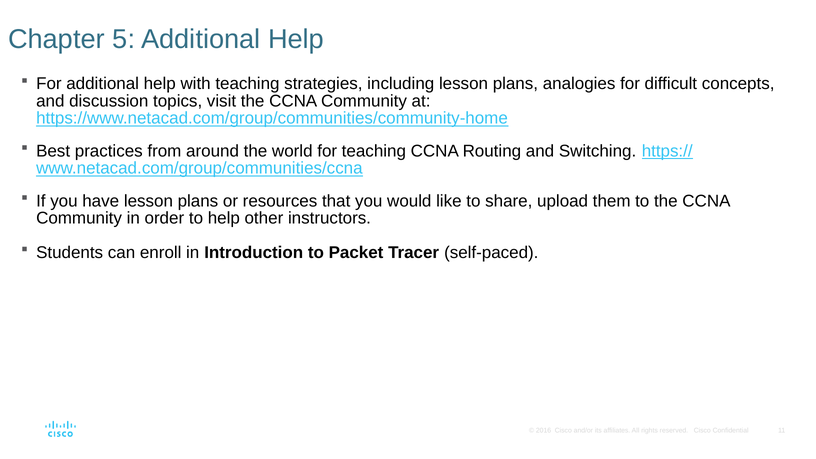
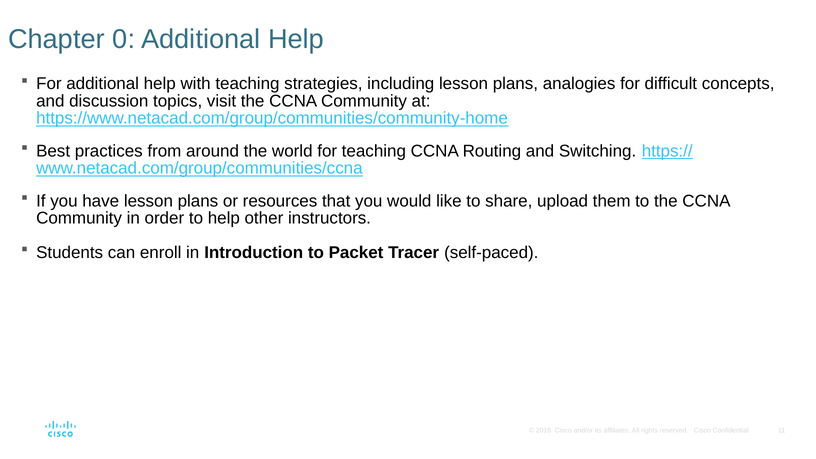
5: 5 -> 0 (124, 39)
